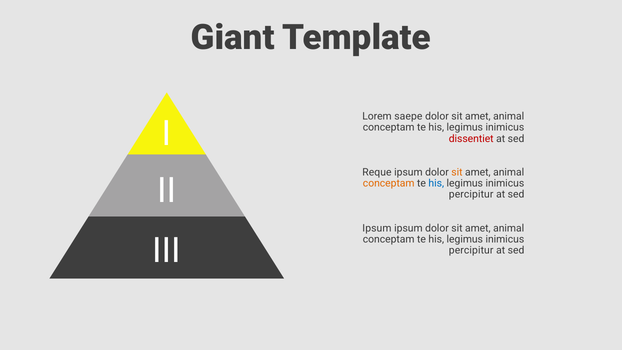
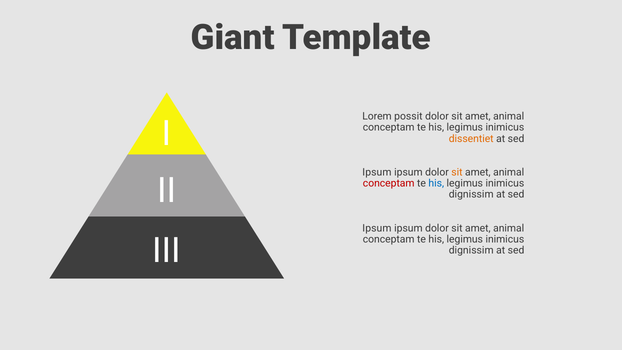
saepe: saepe -> possit (408, 116)
dissentiet colour: red -> orange (471, 139)
Reque: Reque -> Ipsum (377, 172)
conceptam colour: orange -> red (389, 183)
percipitur: percipitur -> dignissim (471, 194)
percipitur: percipitur -> dignissim (471, 250)
